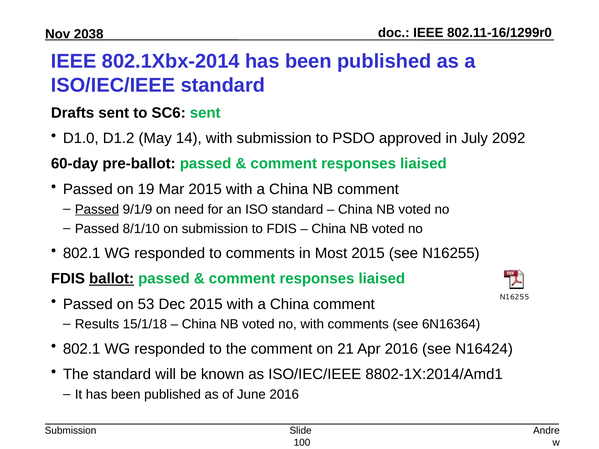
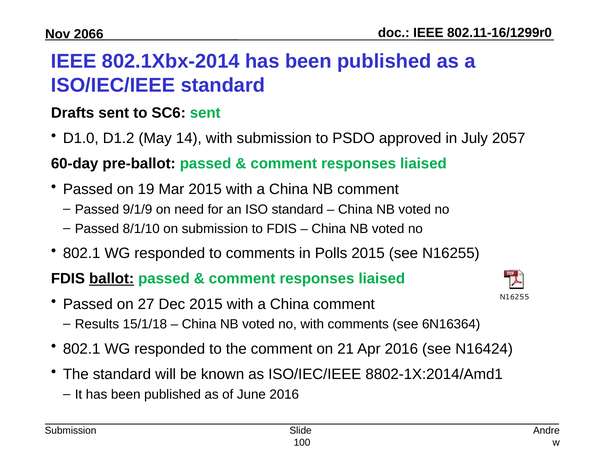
2038: 2038 -> 2066 (89, 34)
2092: 2092 -> 2057 (509, 138)
Passed underline: present -> none (97, 209)
Most: Most -> Polls (331, 253)
53: 53 -> 27 (146, 304)
